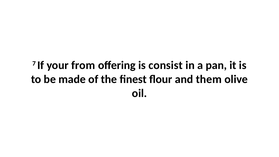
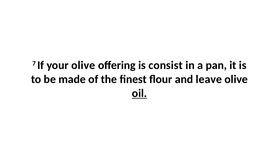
your from: from -> olive (83, 65)
them: them -> leave (209, 79)
oil underline: none -> present (140, 93)
